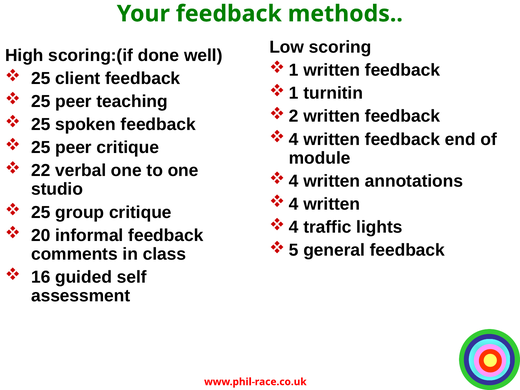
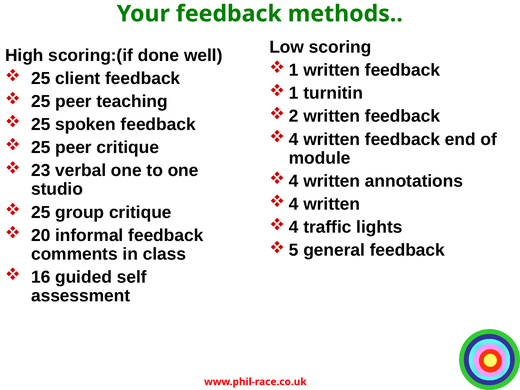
22: 22 -> 23 (41, 171)
